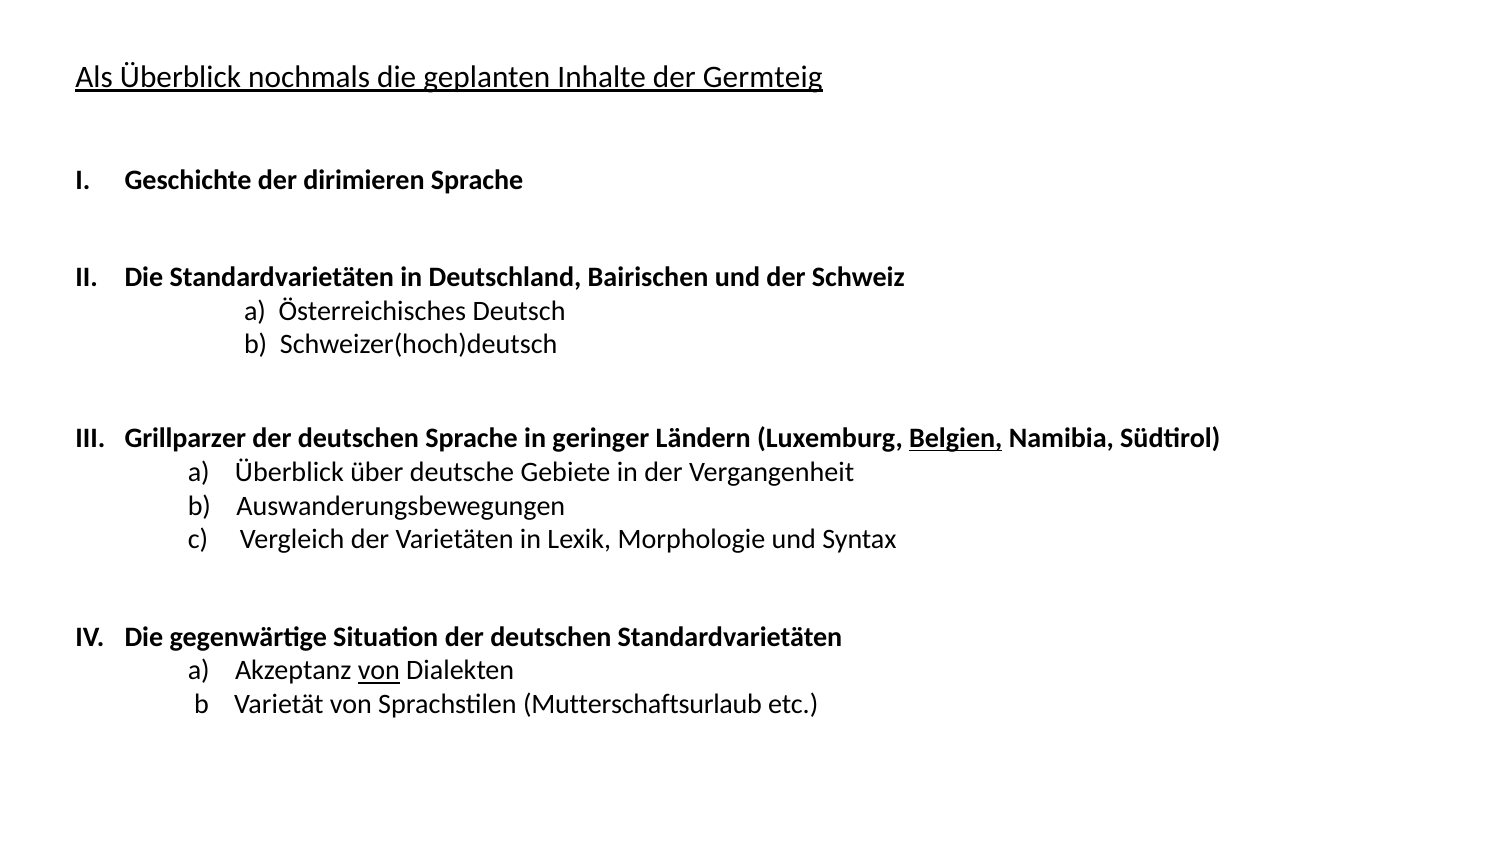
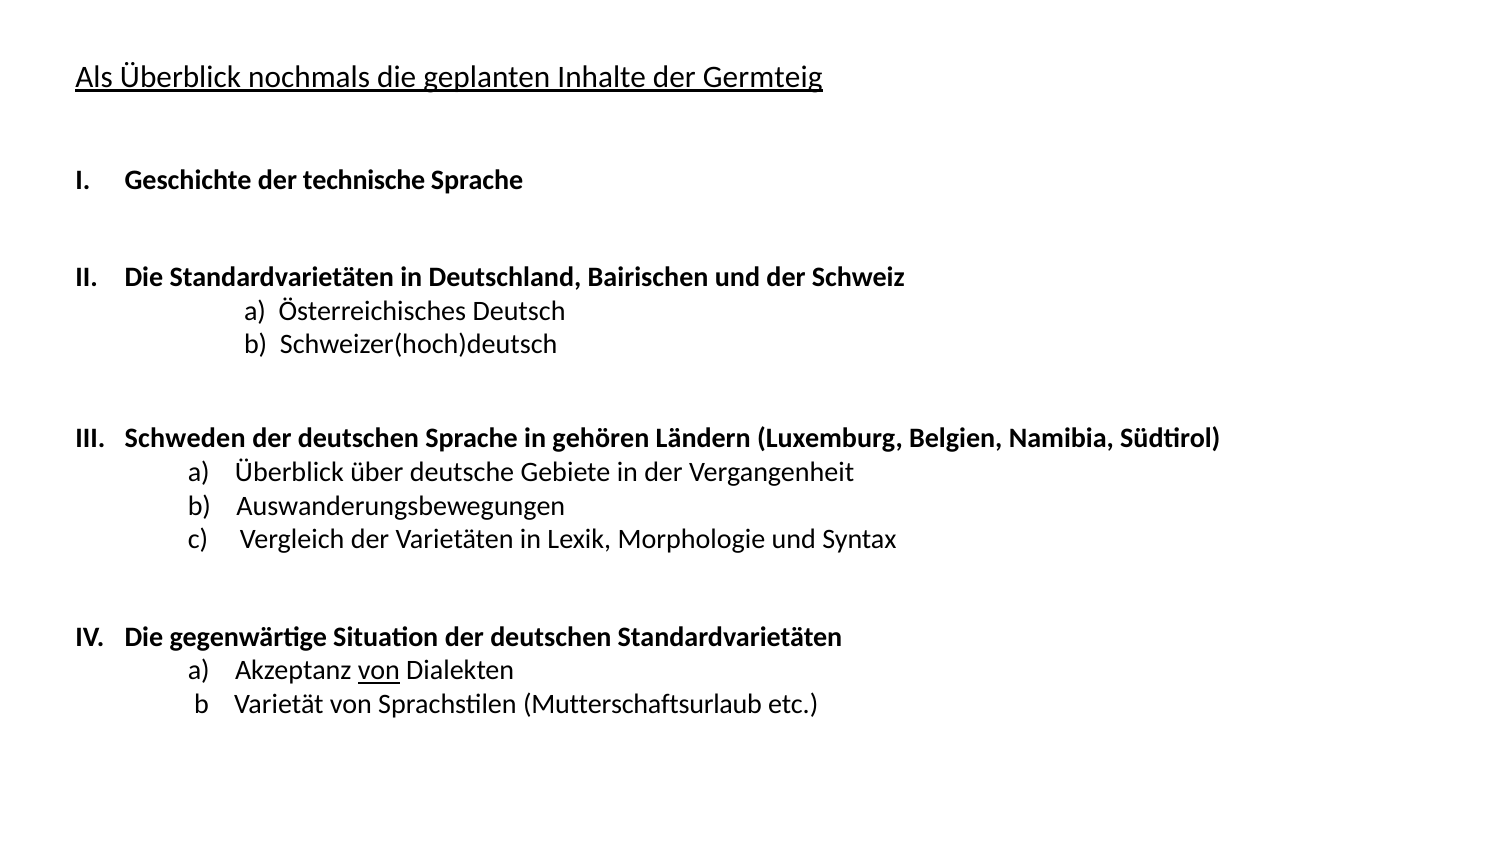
dirimieren: dirimieren -> technische (364, 180)
Grillparzer: Grillparzer -> Schweden (185, 438)
geringer: geringer -> gehören (601, 438)
Belgien underline: present -> none (956, 438)
